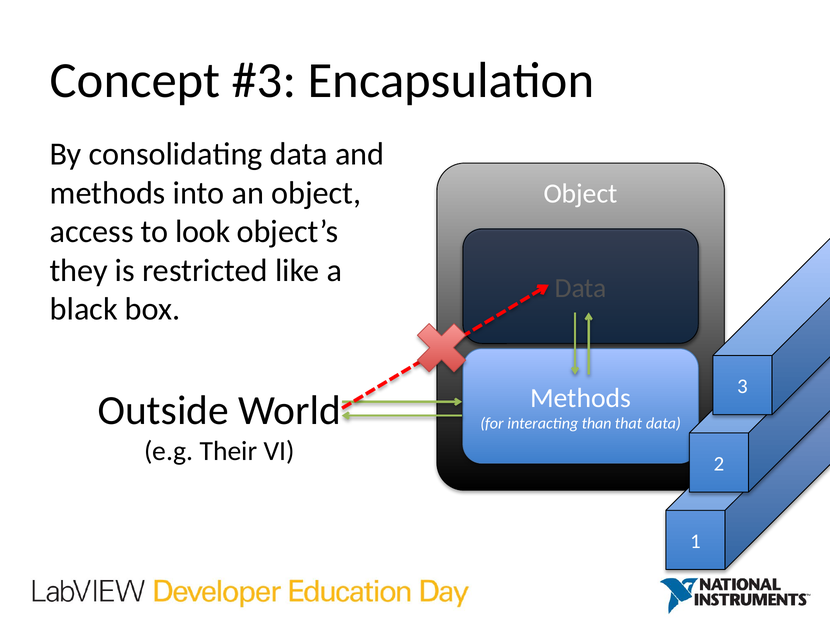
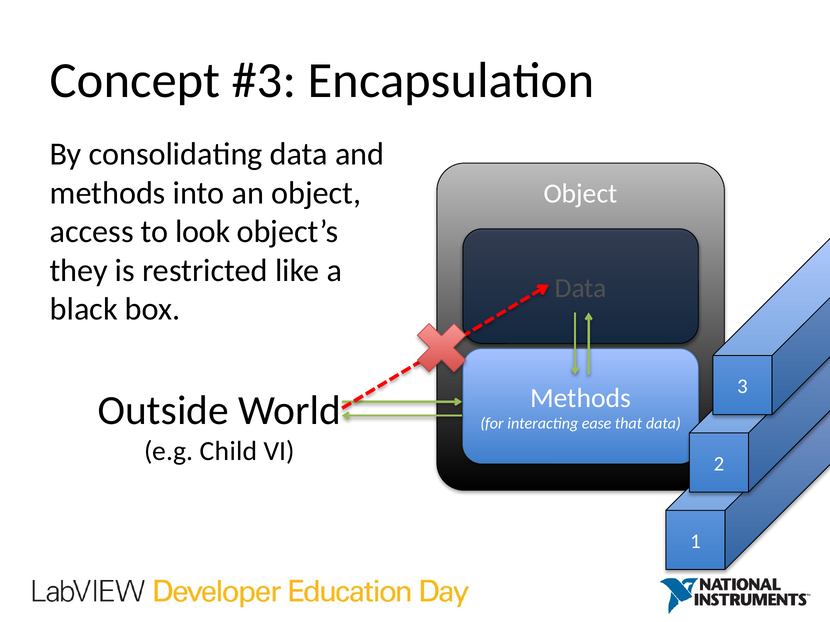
than: than -> ease (597, 424)
Their: Their -> Child (228, 451)
